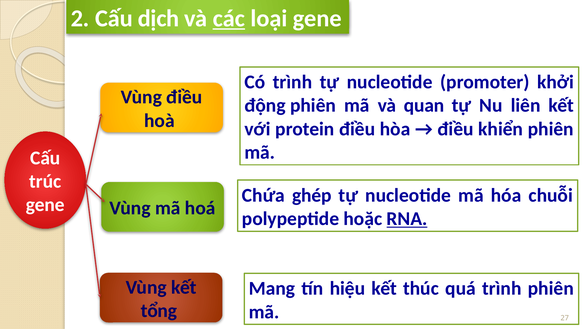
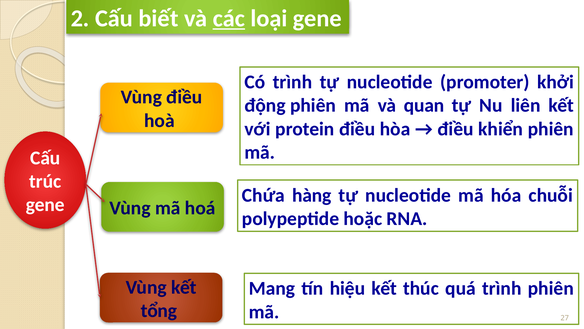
dịch: dịch -> biết (158, 18)
ghép: ghép -> hàng (312, 195)
RNA underline: present -> none (407, 218)
